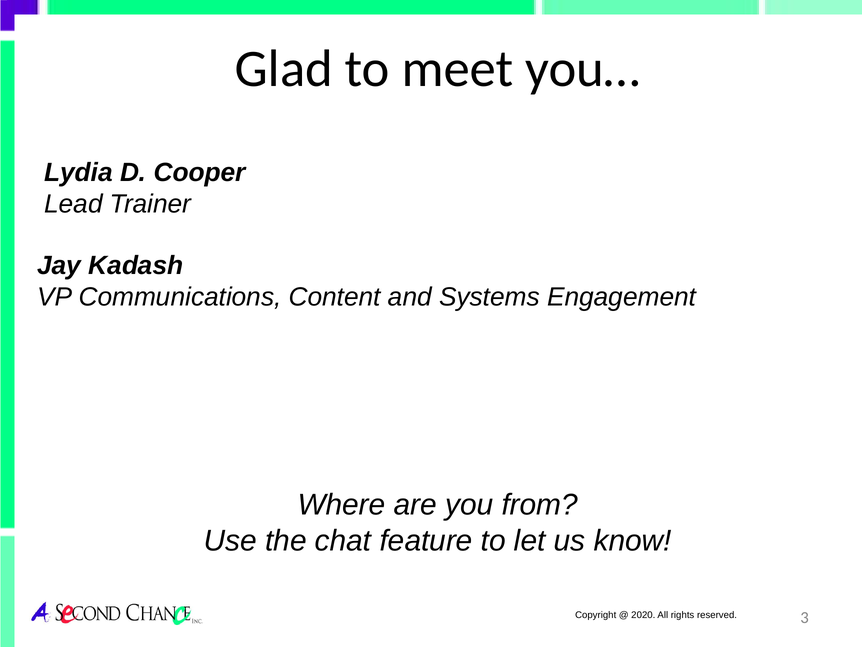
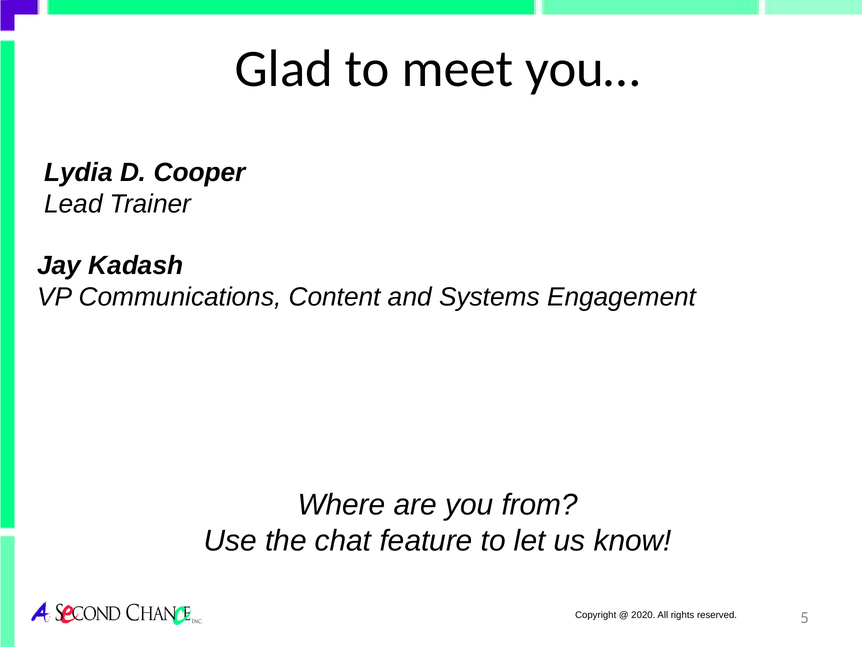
3: 3 -> 5 (805, 617)
